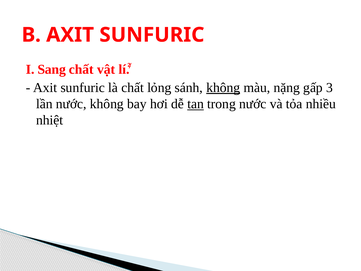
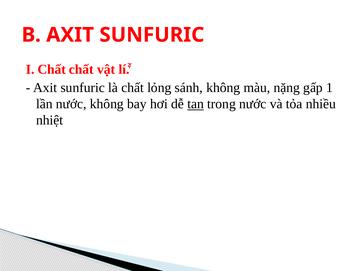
I Sang: Sang -> Chất (52, 69)
không underline: present -> none (223, 88)
3: 3 -> 1 (330, 88)
